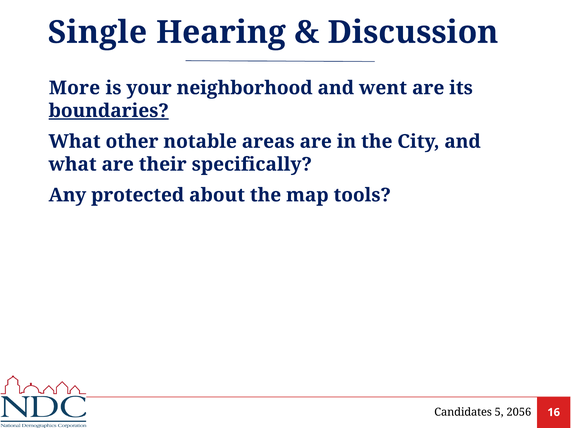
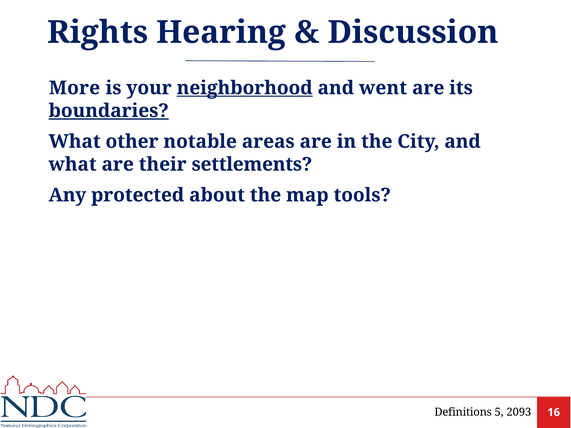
Single: Single -> Rights (98, 32)
neighborhood underline: none -> present (245, 88)
specifically: specifically -> settlements (252, 164)
Candidates: Candidates -> Definitions (463, 413)
2056: 2056 -> 2093 (519, 413)
